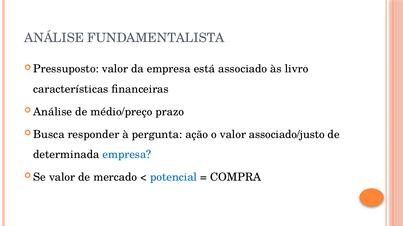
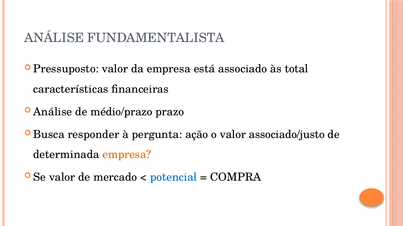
livro: livro -> total (297, 69)
médio/preço: médio/preço -> médio/prazo (121, 112)
empresa colour: blue -> orange (127, 155)
